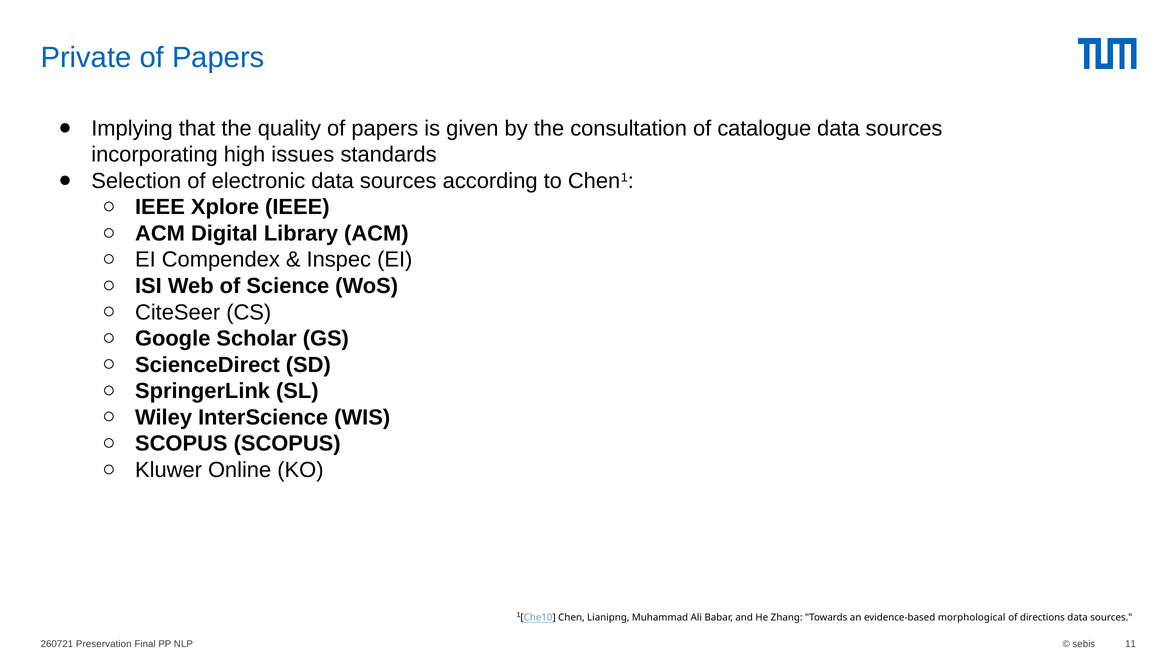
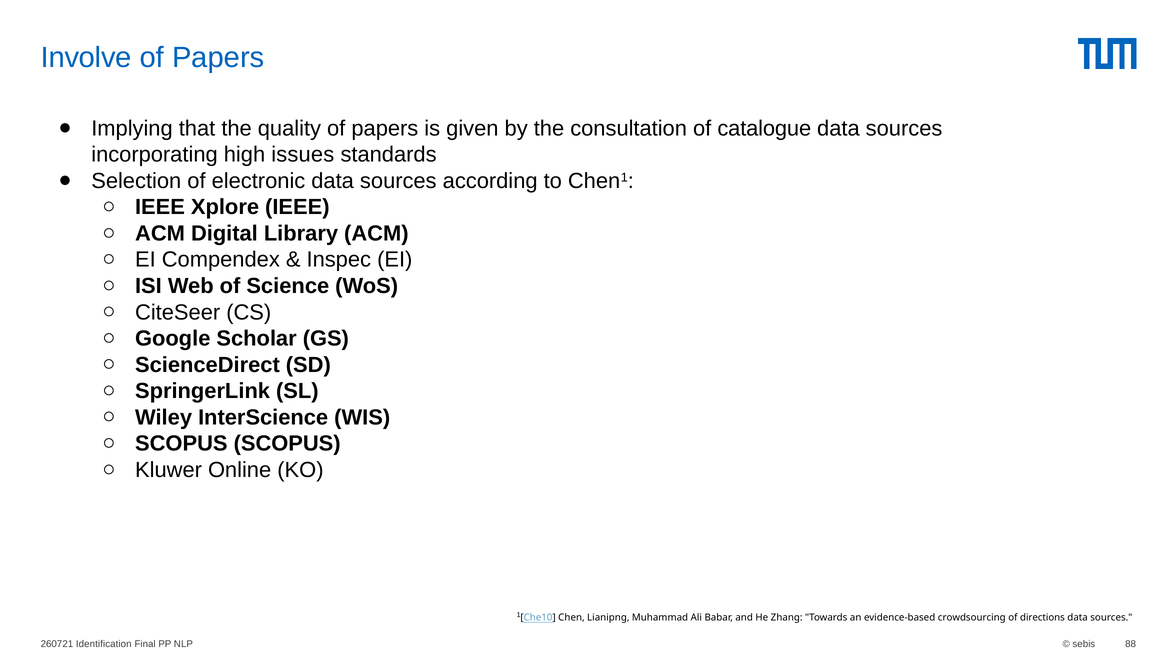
Private: Private -> Involve (86, 58)
morphological: morphological -> crowdsourcing (972, 618)
Preservation: Preservation -> Identification (104, 644)
11: 11 -> 88 (1131, 644)
